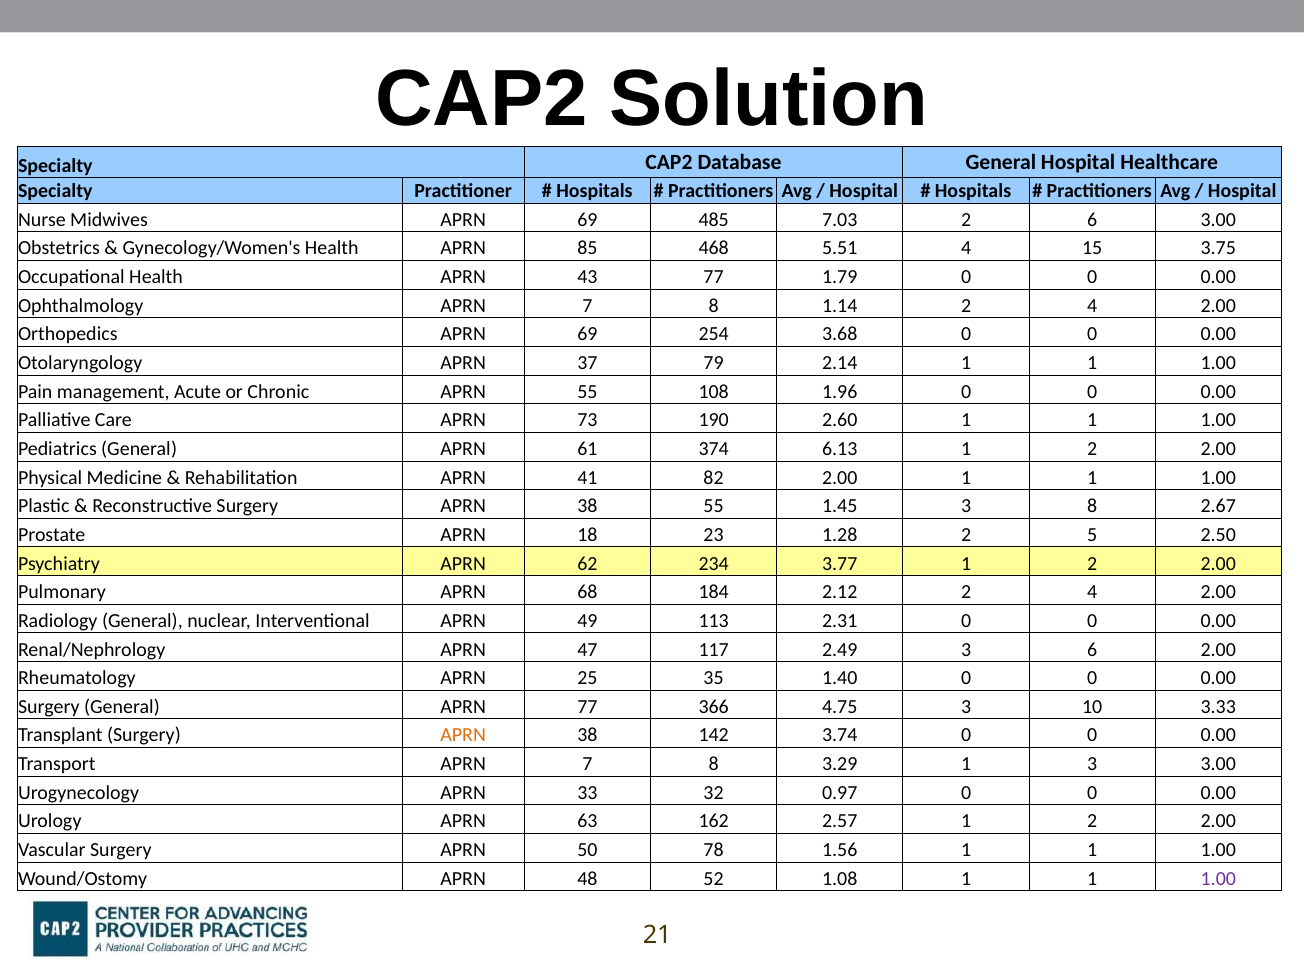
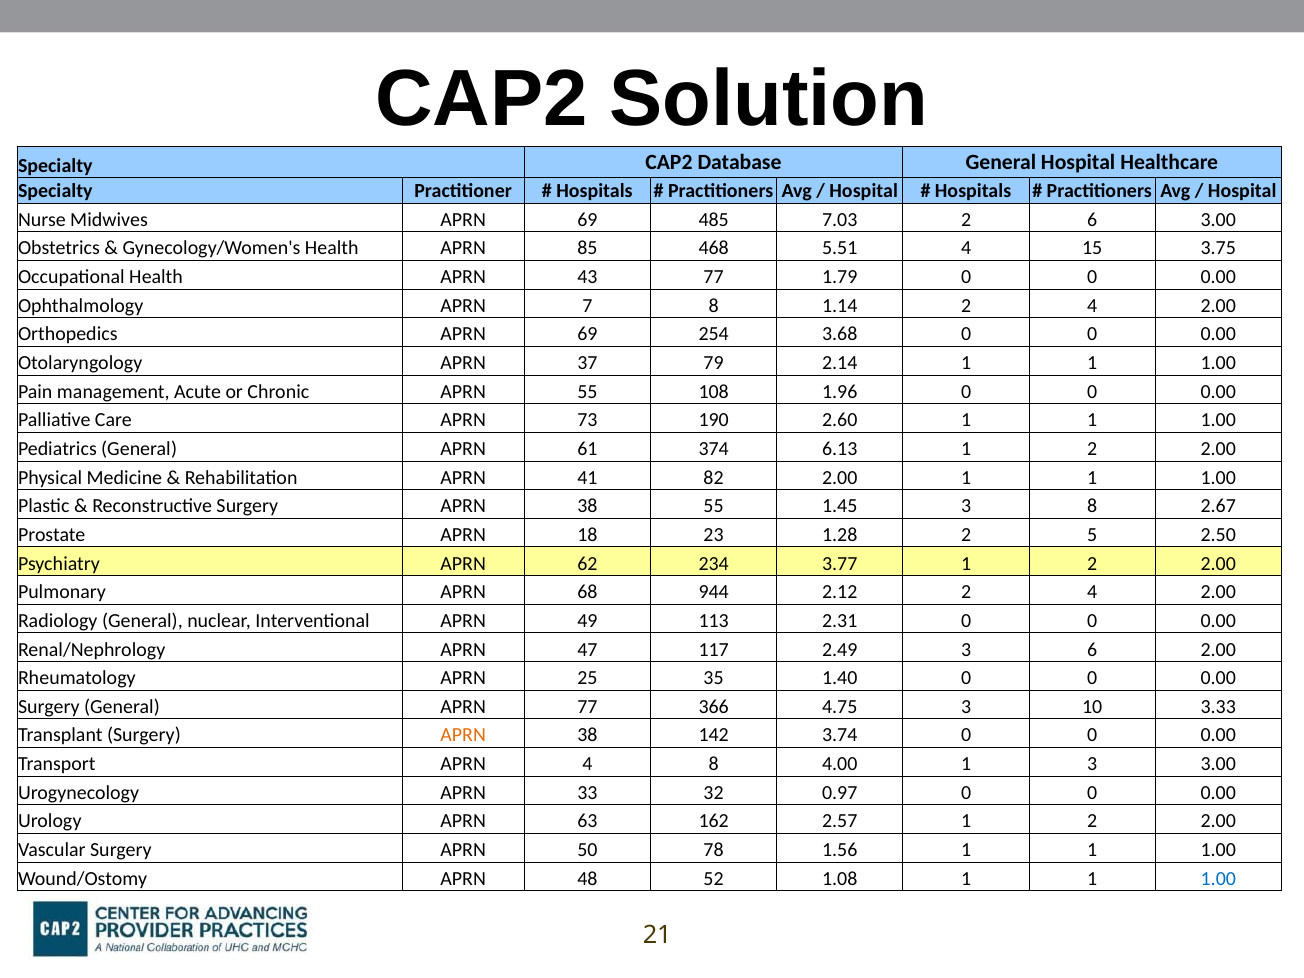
184: 184 -> 944 (714, 592)
Transport APRN 7: 7 -> 4 (587, 764)
3.29: 3.29 -> 4.00 (840, 764)
1.00 colour: purple -> blue (1218, 879)
